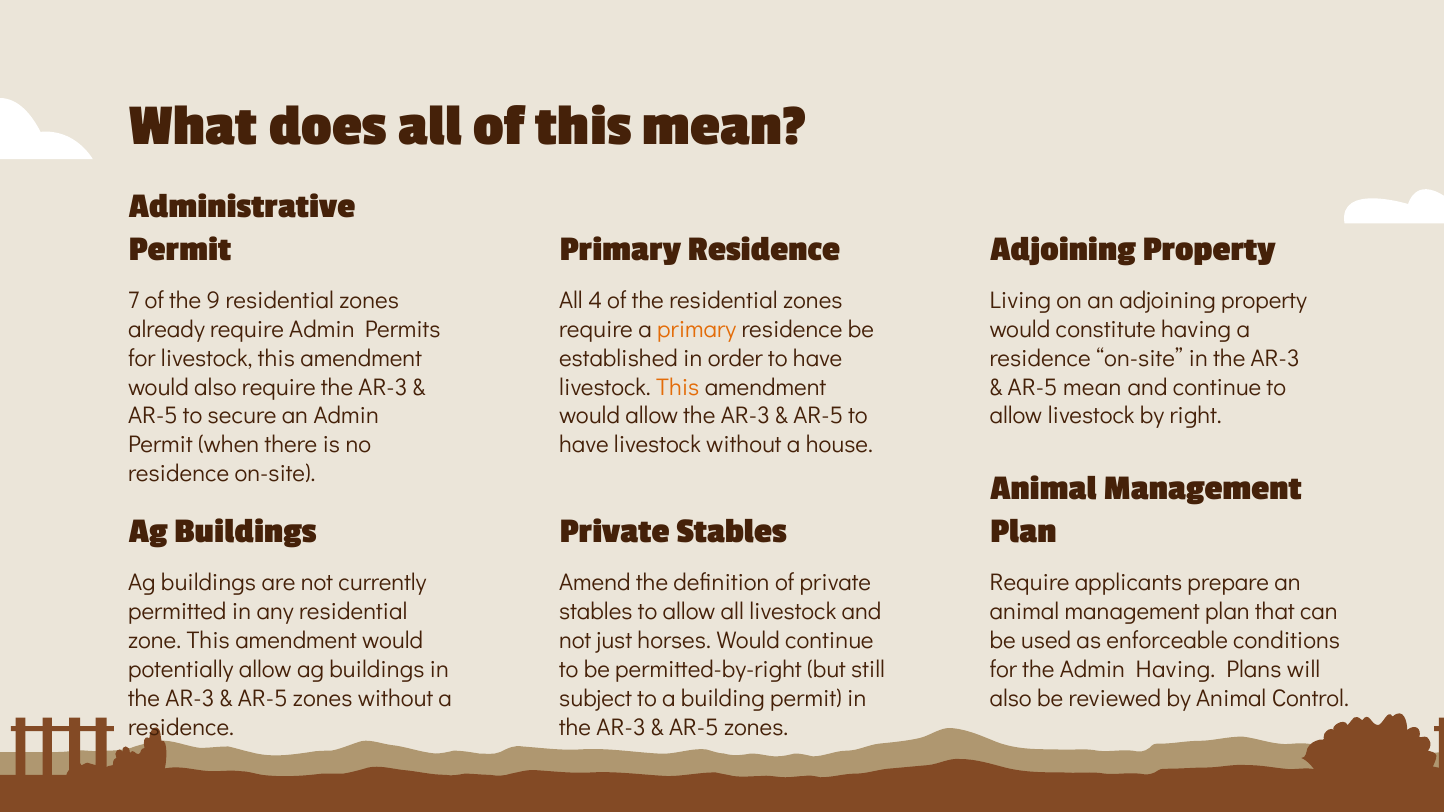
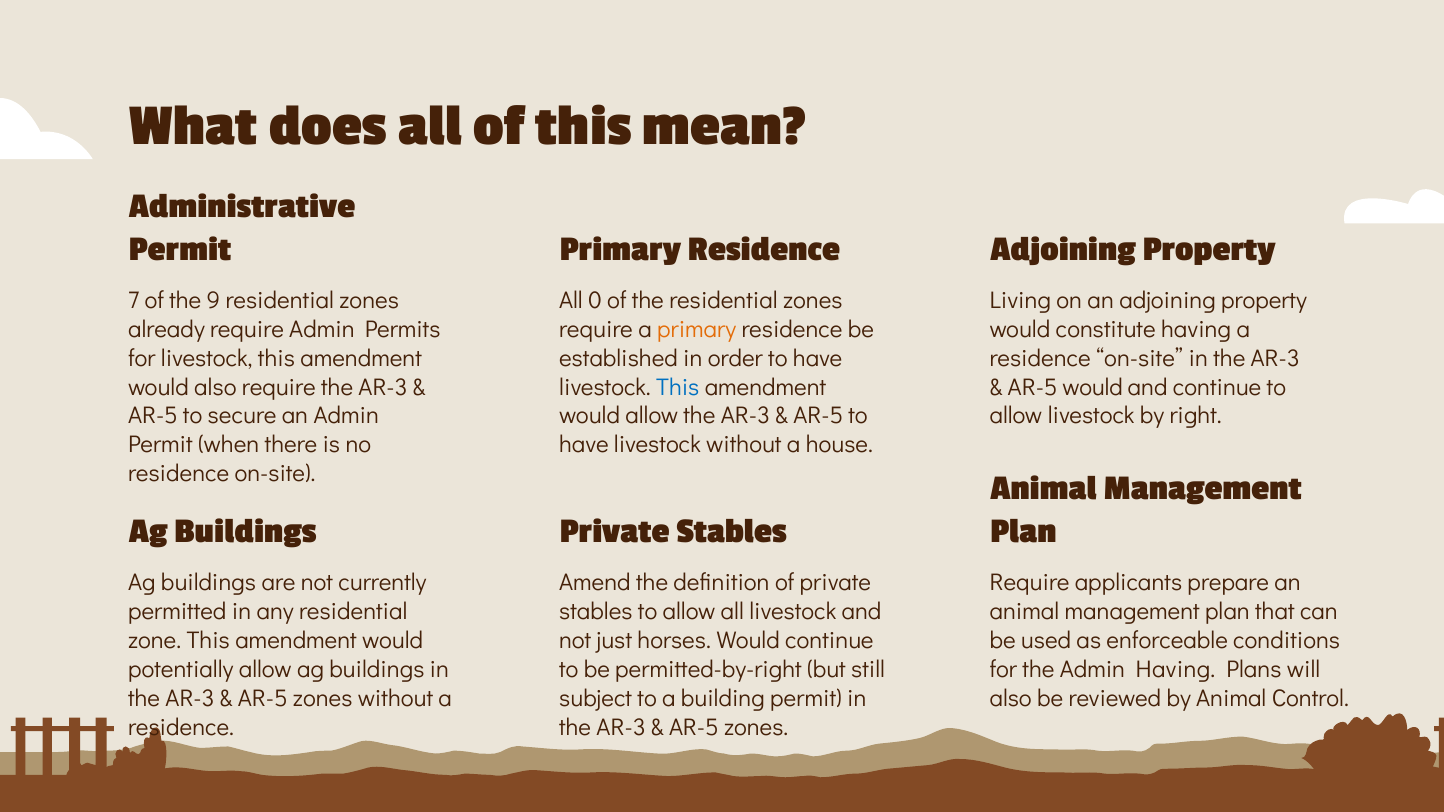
4: 4 -> 0 (595, 301)
This colour: orange -> blue (678, 387)
AR-5 mean: mean -> would (1093, 387)
